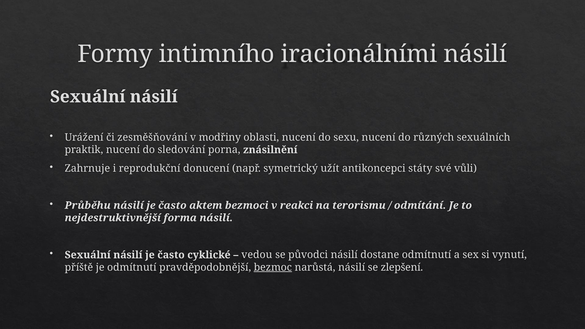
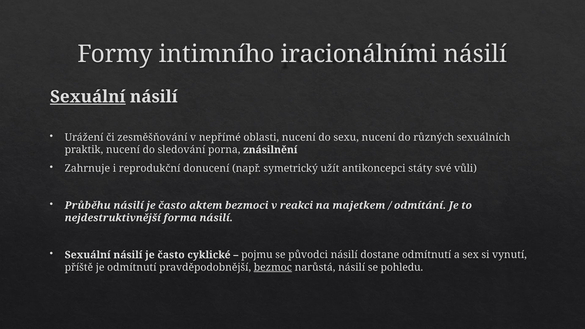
Sexuální underline: none -> present (88, 97)
modřiny: modřiny -> nepřímé (220, 137)
terorismu: terorismu -> majetkem (359, 205)
vedou: vedou -> pojmu (257, 255)
zlepšení: zlepšení -> pohledu (402, 267)
